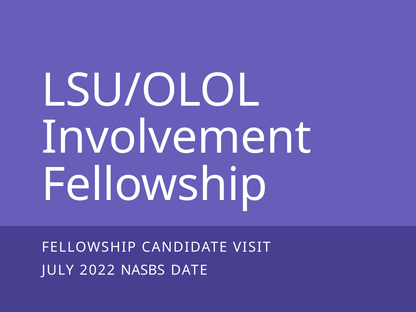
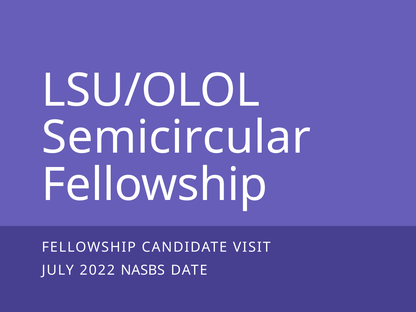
Involvement: Involvement -> Semicircular (176, 138)
